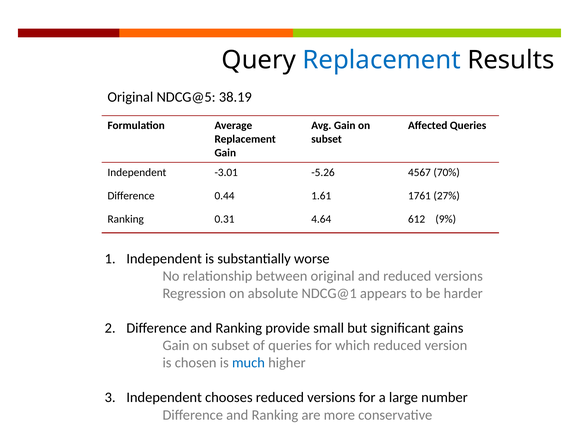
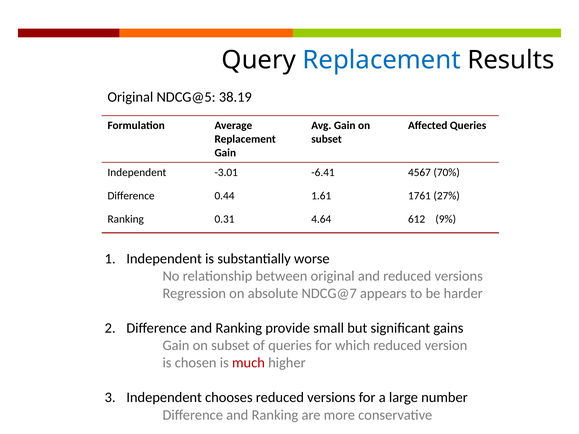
-5.26: -5.26 -> -6.41 (323, 172)
NDCG@1: NDCG@1 -> NDCG@7 (329, 294)
much colour: blue -> red (248, 363)
